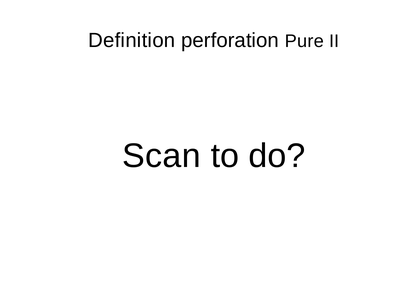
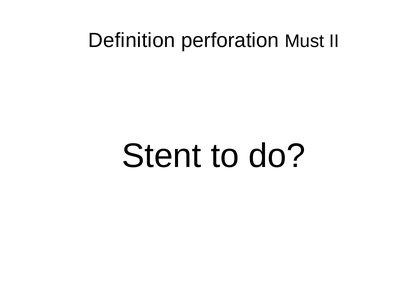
Pure: Pure -> Must (304, 41)
Scan: Scan -> Stent (162, 156)
